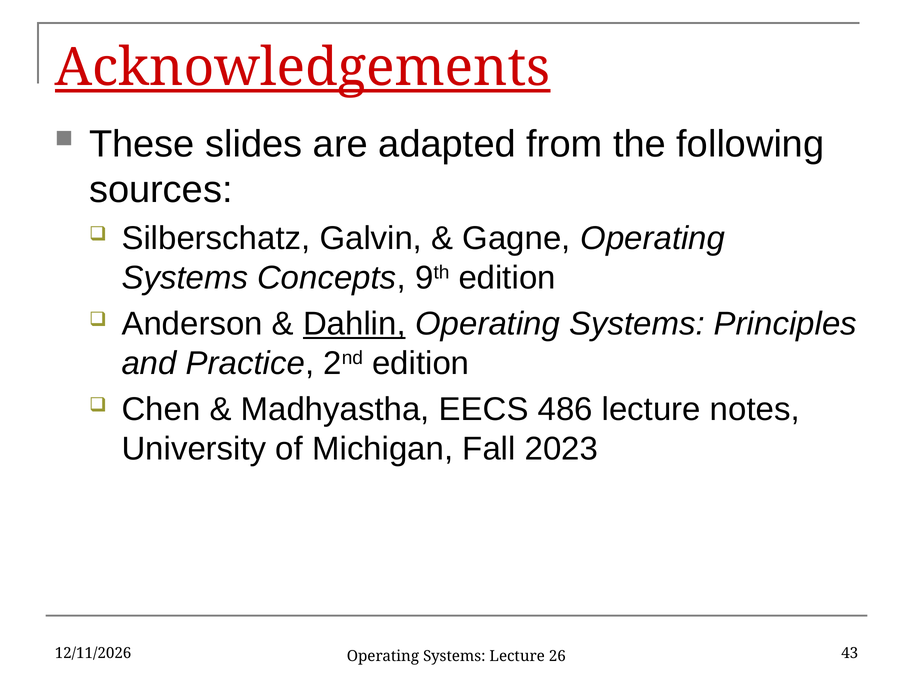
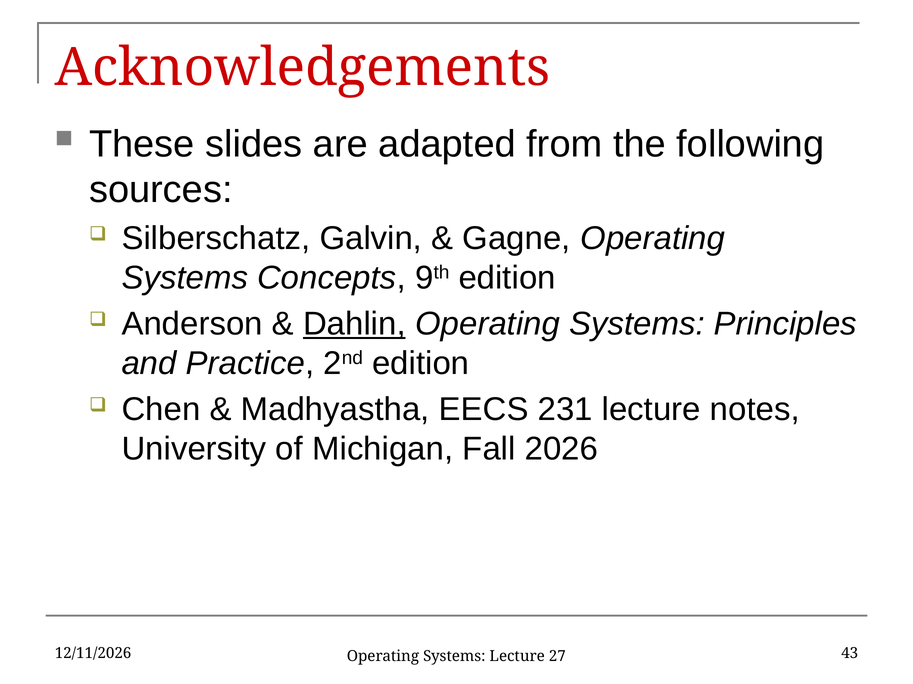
Acknowledgements underline: present -> none (303, 68)
486: 486 -> 231 (565, 410)
2023: 2023 -> 2026 (561, 450)
26: 26 -> 27 (557, 657)
